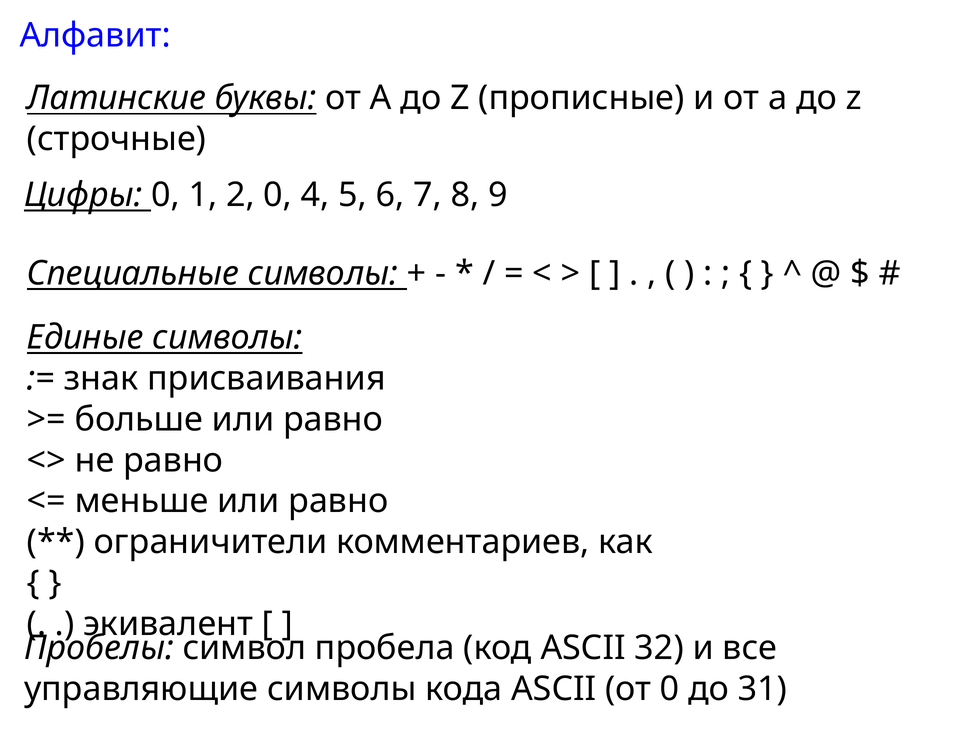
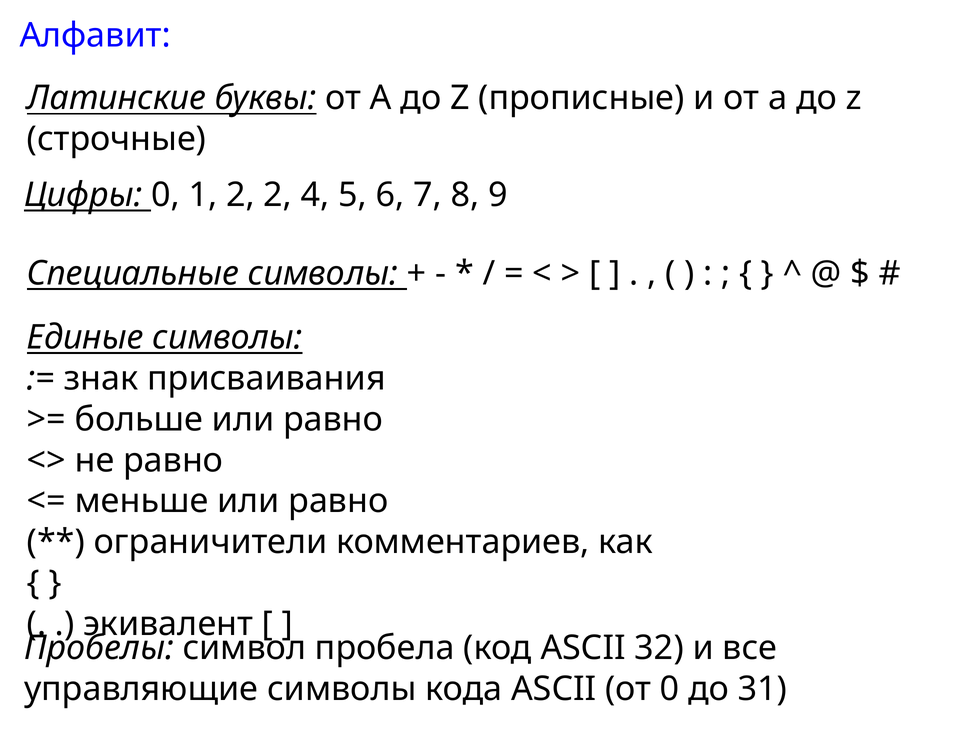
2 0: 0 -> 2 (278, 195)
